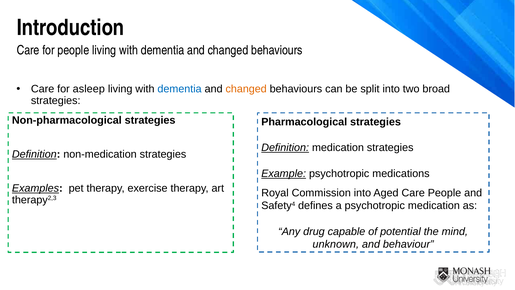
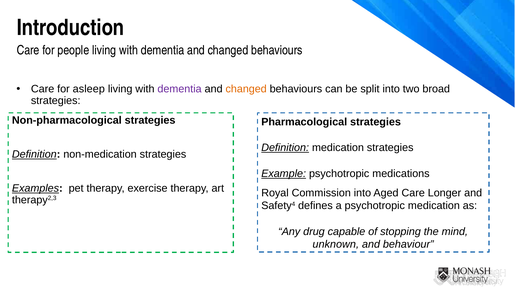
dementia colour: blue -> purple (180, 89)
Care People: People -> Longer (445, 193)
potential: potential -> stopping (400, 231)
